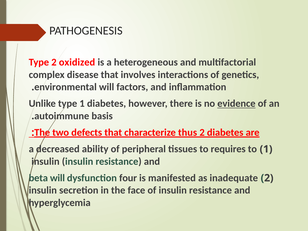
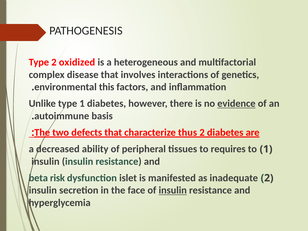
environmental will: will -> this (107, 87)
beta will: will -> risk (57, 178)
four: four -> islet (128, 178)
insulin underline: none -> present (173, 190)
